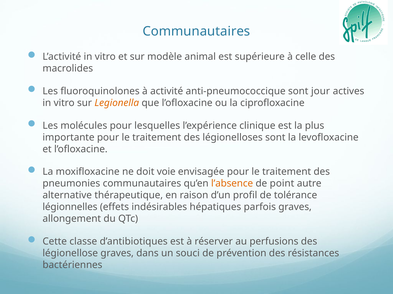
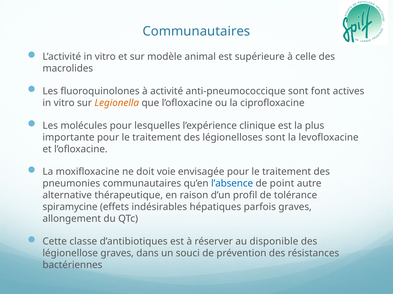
jour: jour -> font (321, 91)
l’absence colour: orange -> blue (232, 184)
légionnelles: légionnelles -> spiramycine (70, 208)
perfusions: perfusions -> disponible (274, 242)
